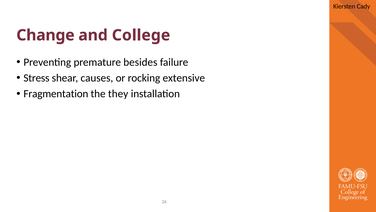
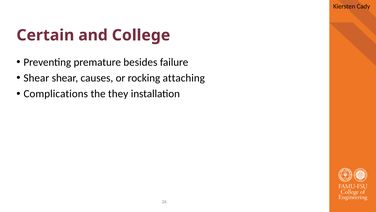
Change: Change -> Certain (45, 35)
Stress: Stress -> Shear (36, 78)
extensive: extensive -> attaching (184, 78)
Fragmentation: Fragmentation -> Complications (56, 94)
